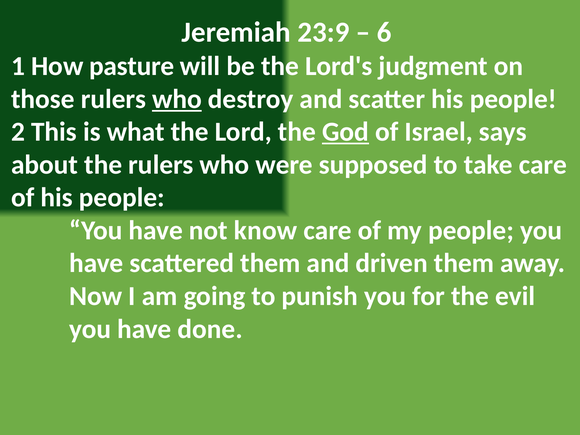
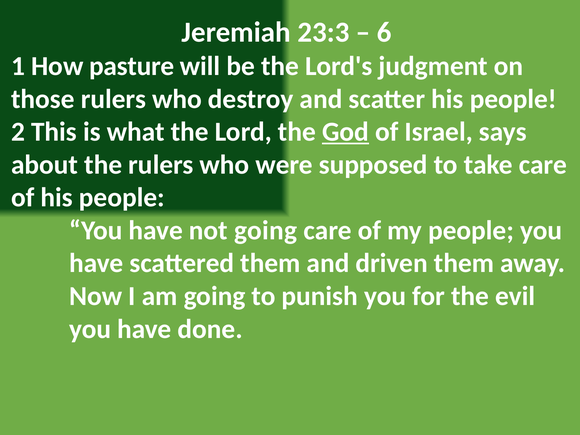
23:9: 23:9 -> 23:3 (323, 32)
who underline: present -> none (177, 99)
not know: know -> going (266, 230)
